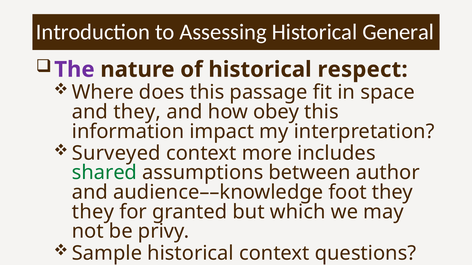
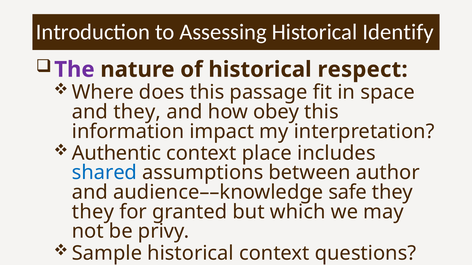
General: General -> Identify (398, 32)
Surveyed: Surveyed -> Authentic (116, 153)
more: more -> place (267, 153)
shared colour: green -> blue (104, 173)
foot: foot -> safe (348, 193)
